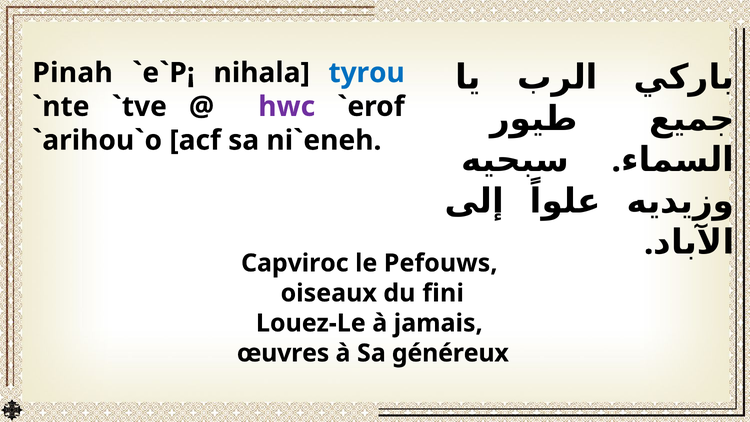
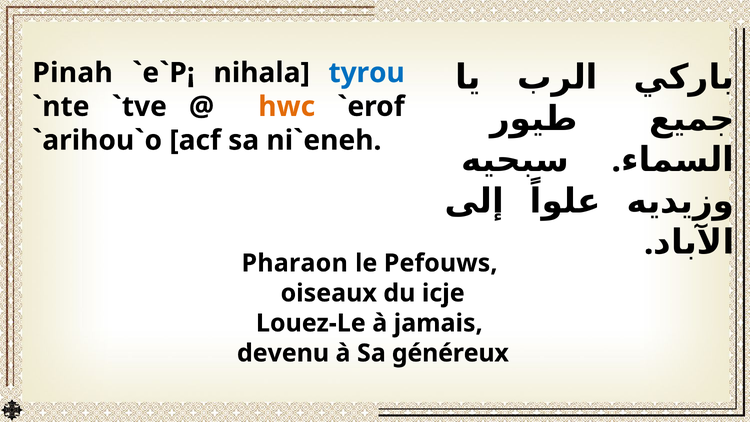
hwc colour: purple -> orange (287, 107)
Capviroc: Capviroc -> Pharaon (295, 263)
fini: fini -> icje (443, 293)
œuvres: œuvres -> devenu (283, 353)
